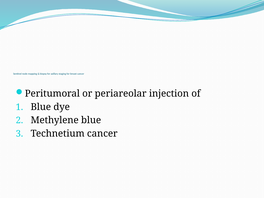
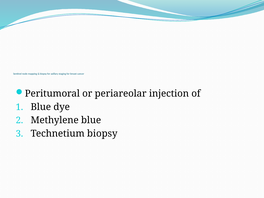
Technetium cancer: cancer -> biopsy (102, 134)
